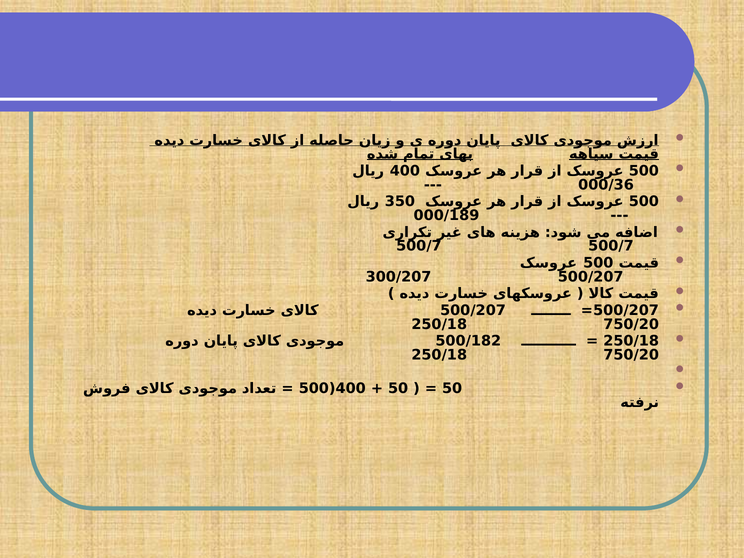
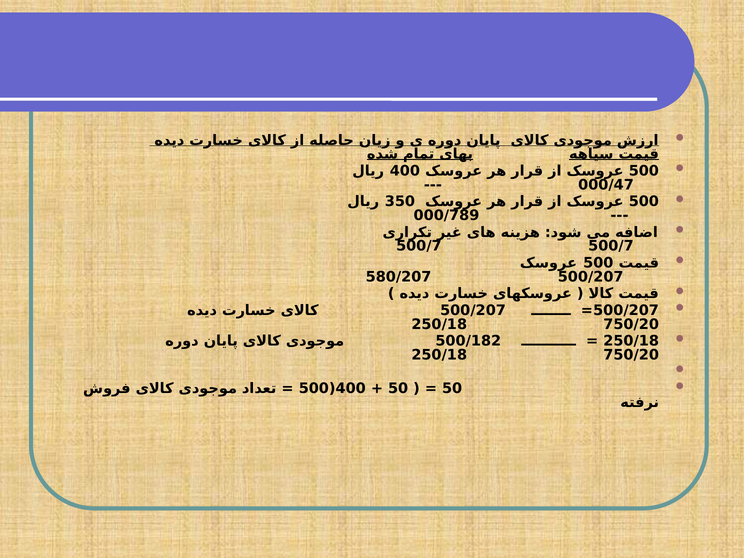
000/36: 000/36 -> 000/47 (606, 185)
000/189: 000/189 -> 000/789 (446, 215)
300/207: 300/207 -> 580/207 (399, 277)
